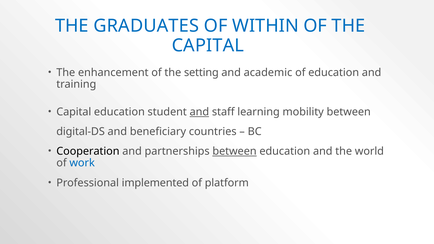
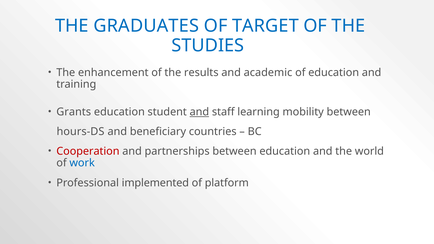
WITHIN: WITHIN -> TARGET (265, 26)
CAPITAL: CAPITAL -> STUDIES (208, 45)
setting: setting -> results (201, 73)
Capital: Capital -> Grants (74, 112)
digital-DS: digital-DS -> hours-DS (80, 132)
Cooperation colour: black -> red (88, 151)
between underline: present -> none (235, 151)
